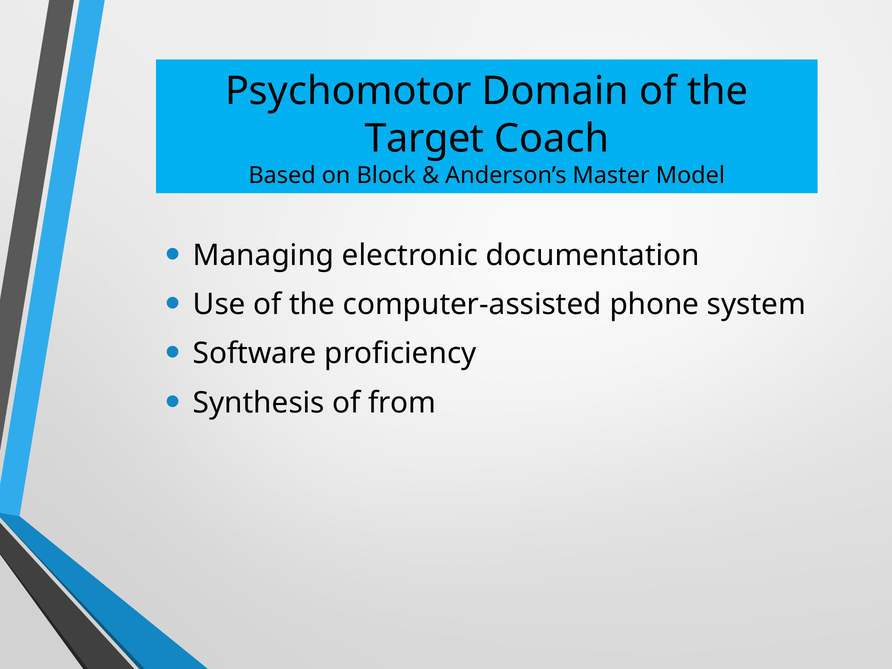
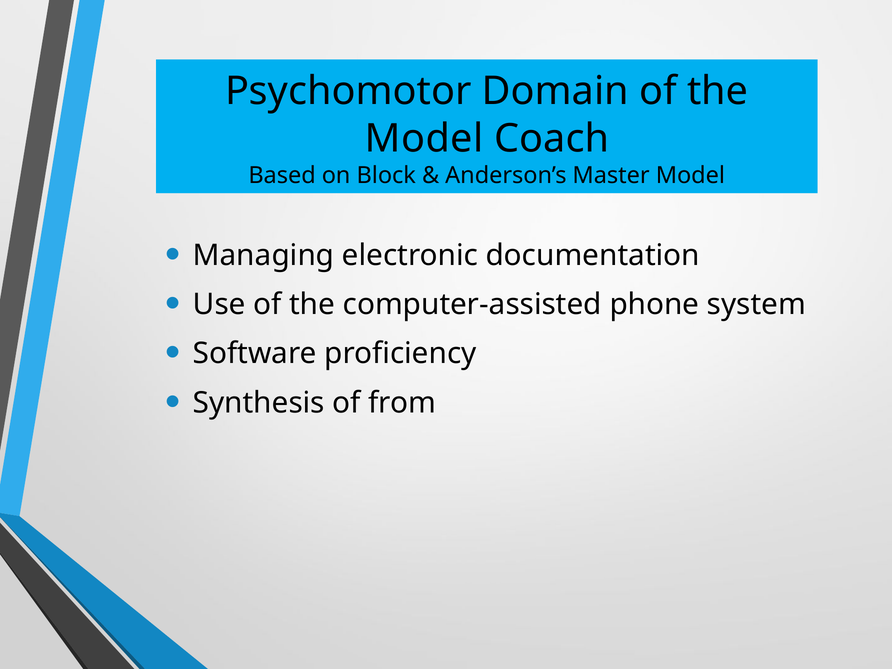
Target: Target -> Model (424, 139)
